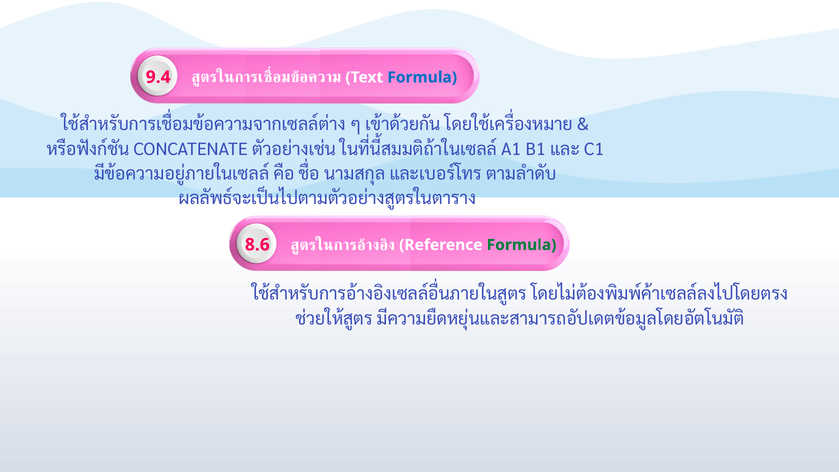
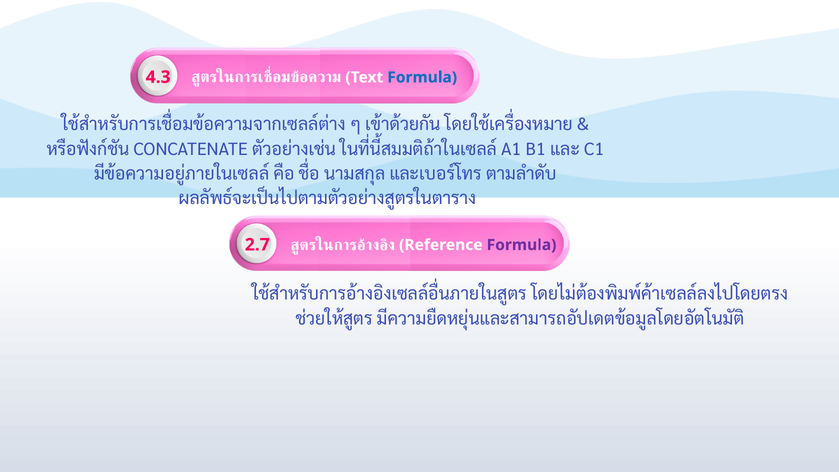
9.4: 9.4 -> 4.3 (158, 77)
Formula colour: green -> purple (522, 245)
8.6: 8.6 -> 2.7 (257, 245)
